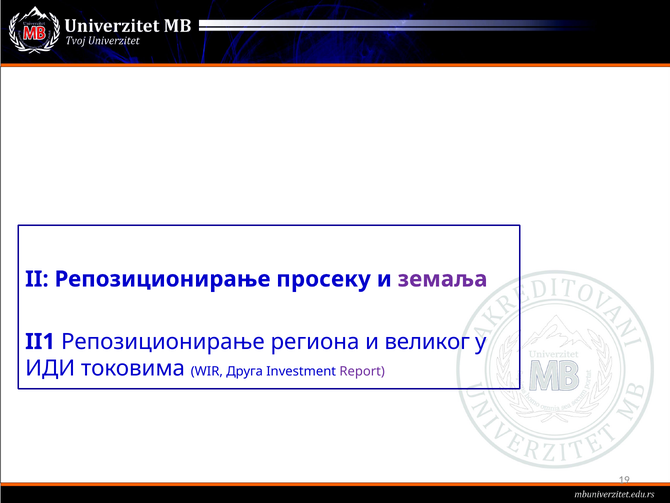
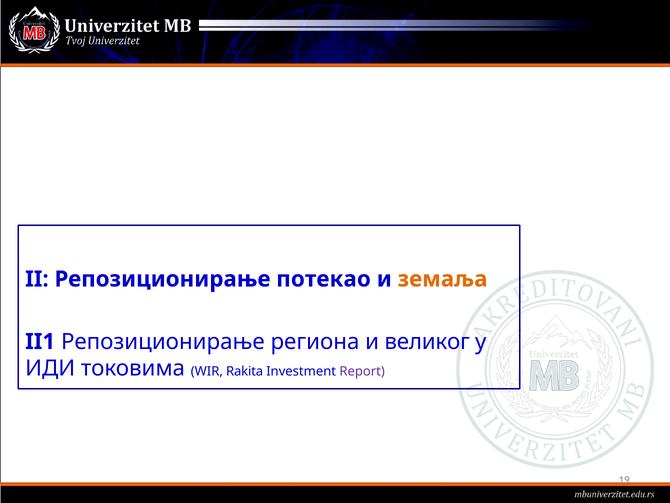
просеку: просеку -> потекао (324, 279)
земаља colour: purple -> orange (443, 279)
Друга: Друга -> Rakita (245, 371)
